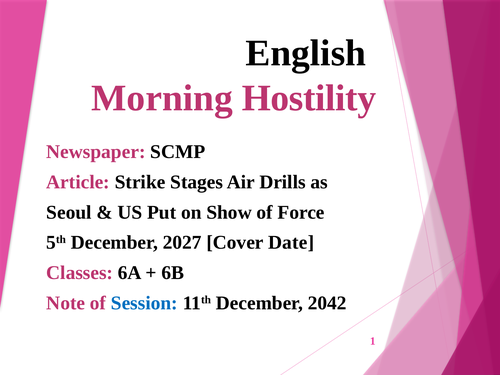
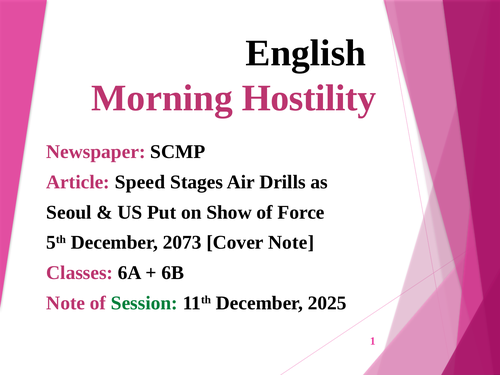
Strike: Strike -> Speed (140, 182)
2027: 2027 -> 2073 (182, 243)
Cover Date: Date -> Note (291, 243)
Session colour: blue -> green (144, 303)
2042: 2042 -> 2025 (327, 303)
